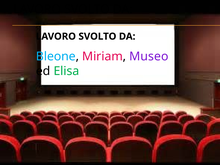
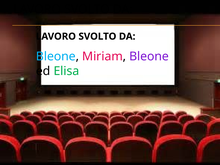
Miriam Museo: Museo -> Bleone (149, 56)
